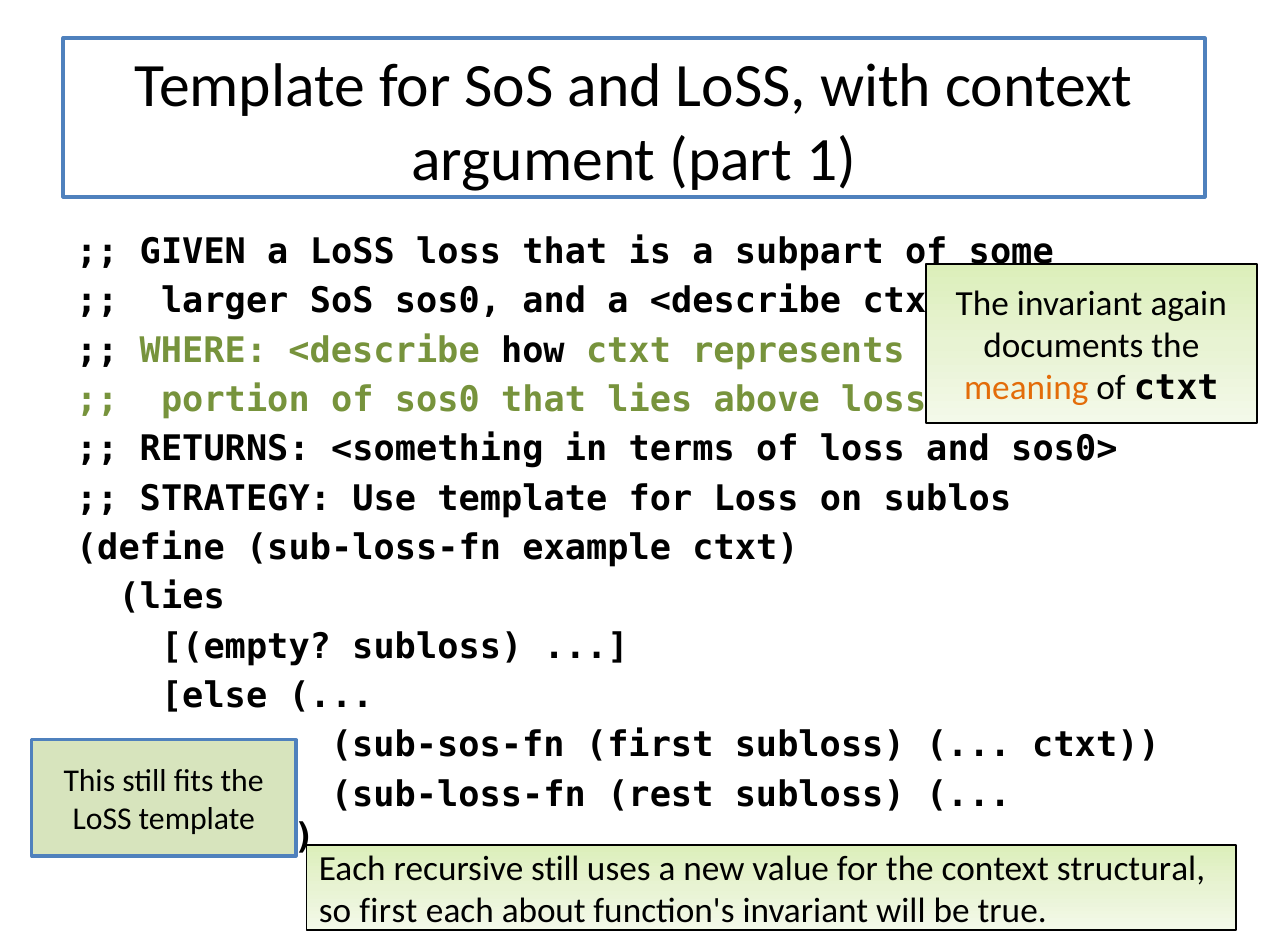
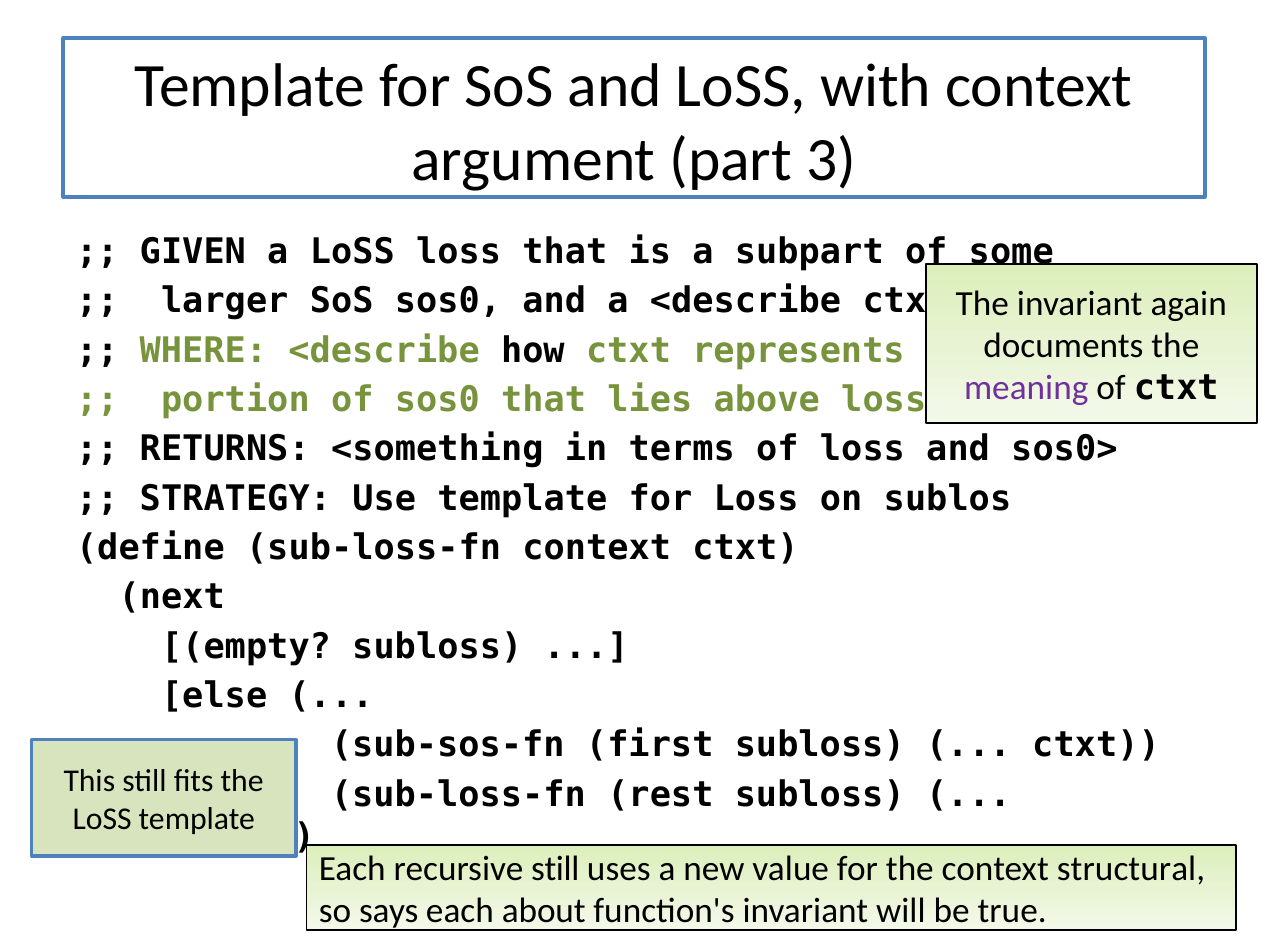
1: 1 -> 3 (831, 160)
meaning colour: orange -> purple (1026, 388)
sub-loss-fn example: example -> context (597, 548)
lies: lies -> next (172, 597)
so first: first -> says (389, 911)
